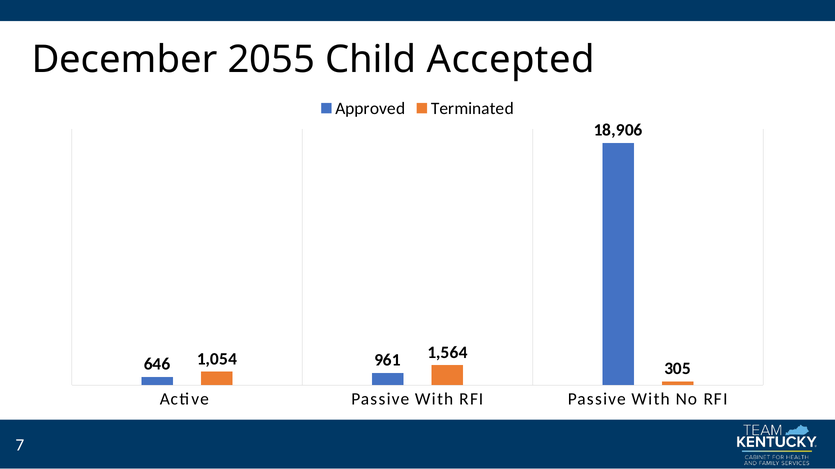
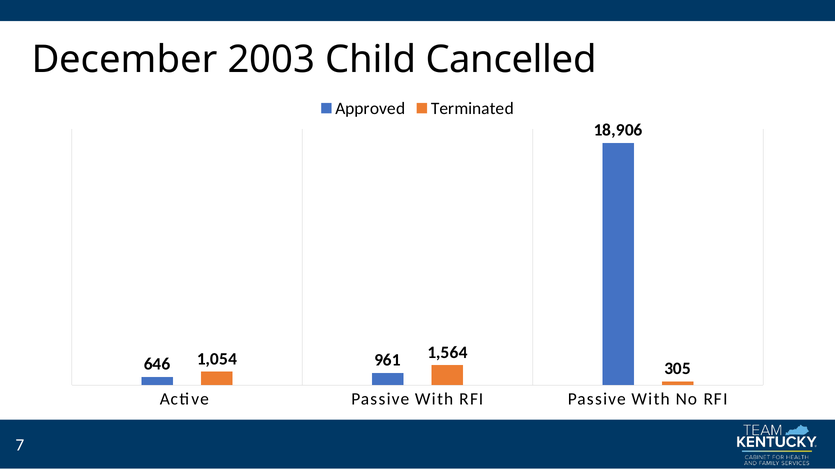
2055: 2055 -> 2003 (271, 60)
Accepted: Accepted -> Cancelled (511, 60)
